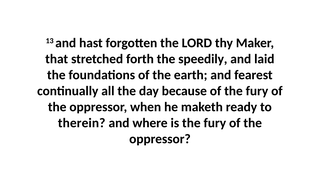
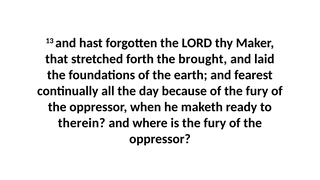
speedily: speedily -> brought (203, 59)
